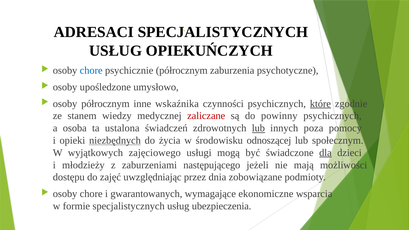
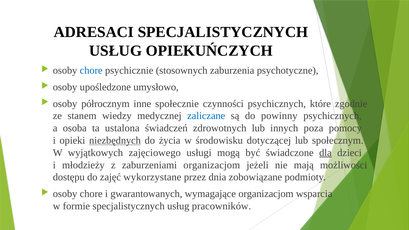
psychicznie półrocznym: półrocznym -> stosownych (182, 71)
wskaźnika: wskaźnika -> społecznie (177, 104)
które underline: present -> none (320, 104)
zaliczane colour: red -> blue (206, 116)
lub underline: present -> none (258, 128)
odnoszącej: odnoszącej -> dotyczącej (269, 140)
zaburzeniami następującego: następującego -> organizacjom (212, 165)
uwzględniając: uwzględniając -> wykorzystane (152, 177)
wymagające ekonomiczne: ekonomiczne -> organizacjom (266, 194)
ubezpieczenia: ubezpieczenia -> pracowników (221, 206)
